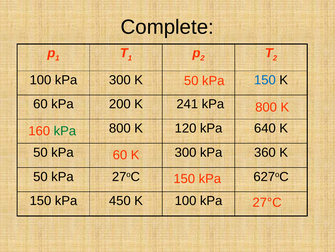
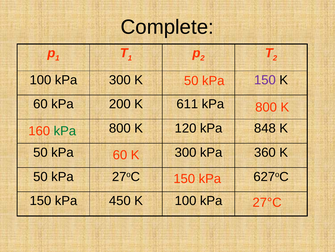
150 colour: blue -> purple (265, 80)
241: 241 -> 611 (187, 104)
640: 640 -> 848 (265, 128)
